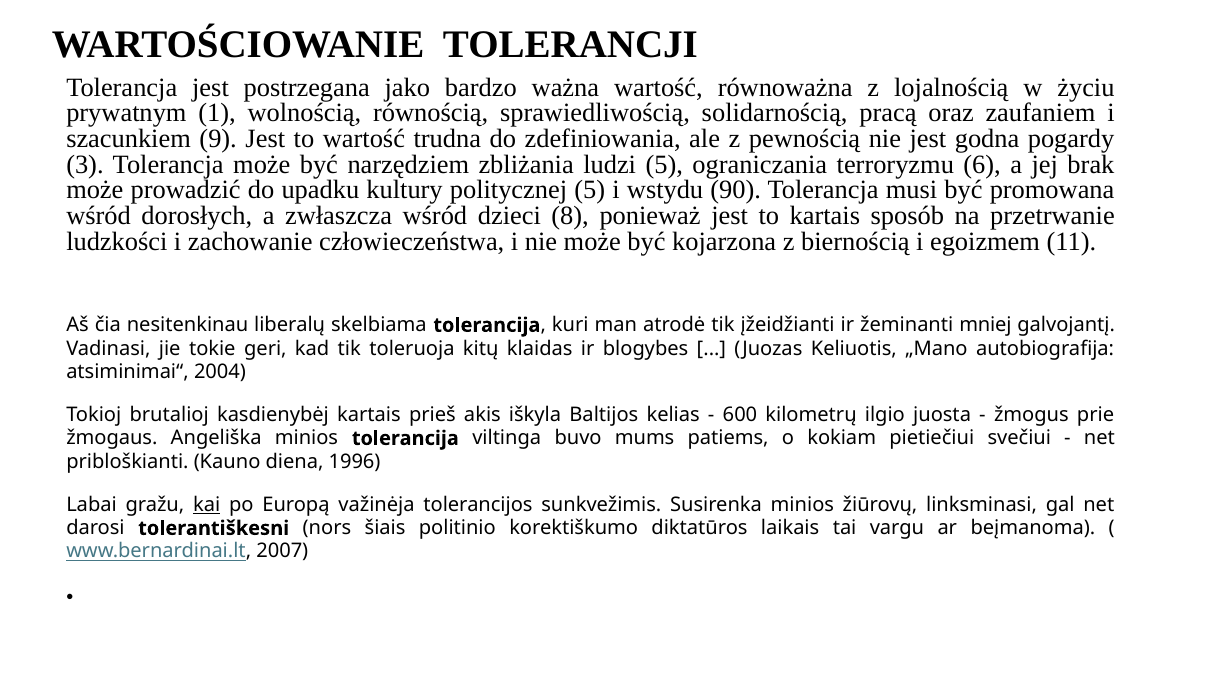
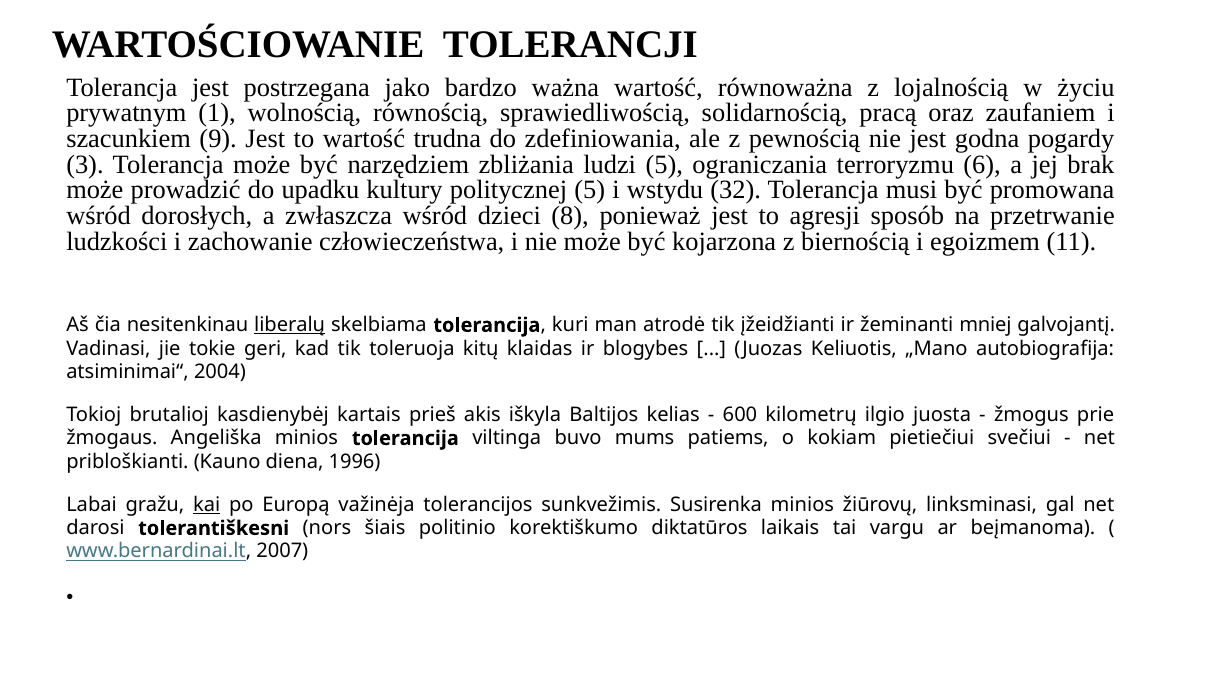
90: 90 -> 32 (736, 190)
to kartais: kartais -> agresji (825, 216)
liberalų underline: none -> present (290, 325)
